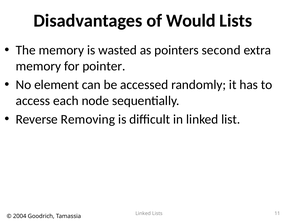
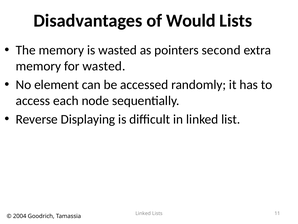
for pointer: pointer -> wasted (104, 66)
Removing: Removing -> Displaying (88, 119)
